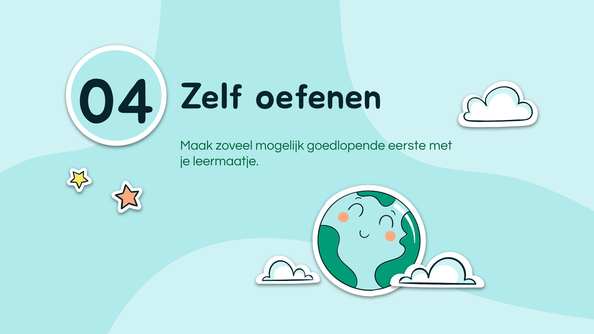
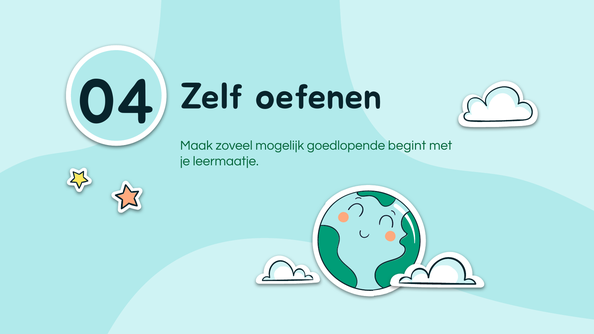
eerste: eerste -> begint (407, 145)
